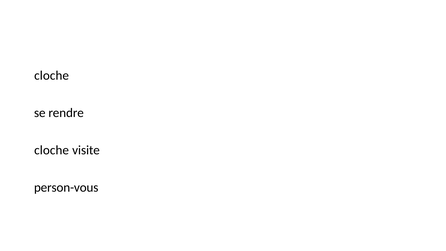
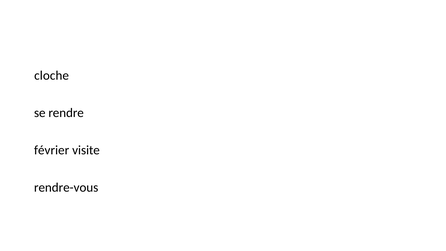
cloche: cloche -> février (52, 150)
person-vous: person-vous -> rendre-vous (66, 188)
